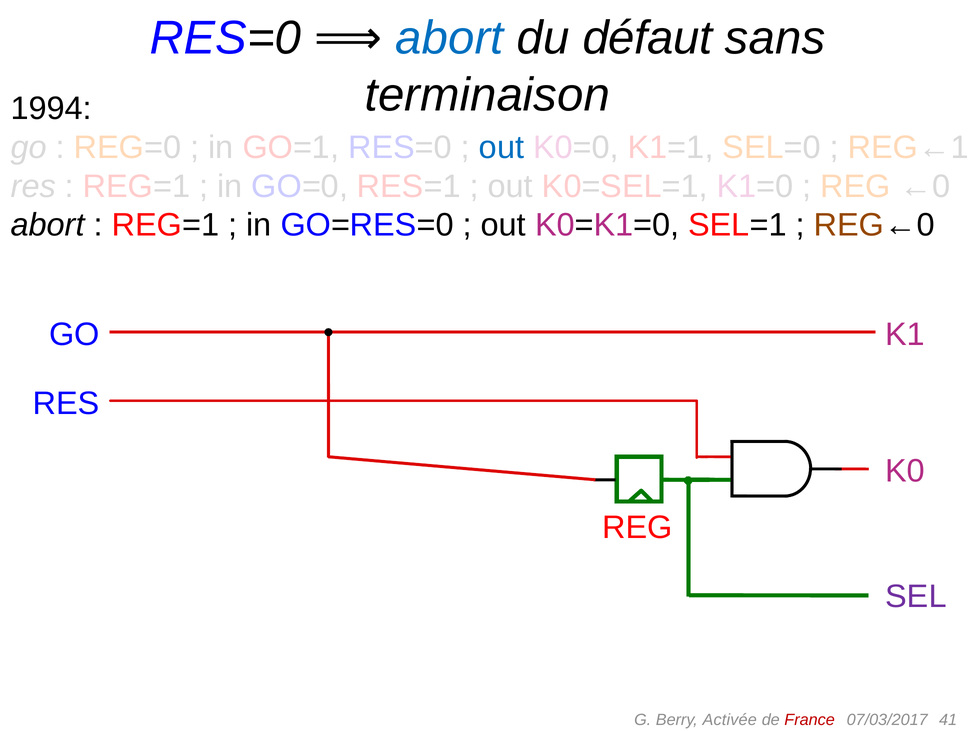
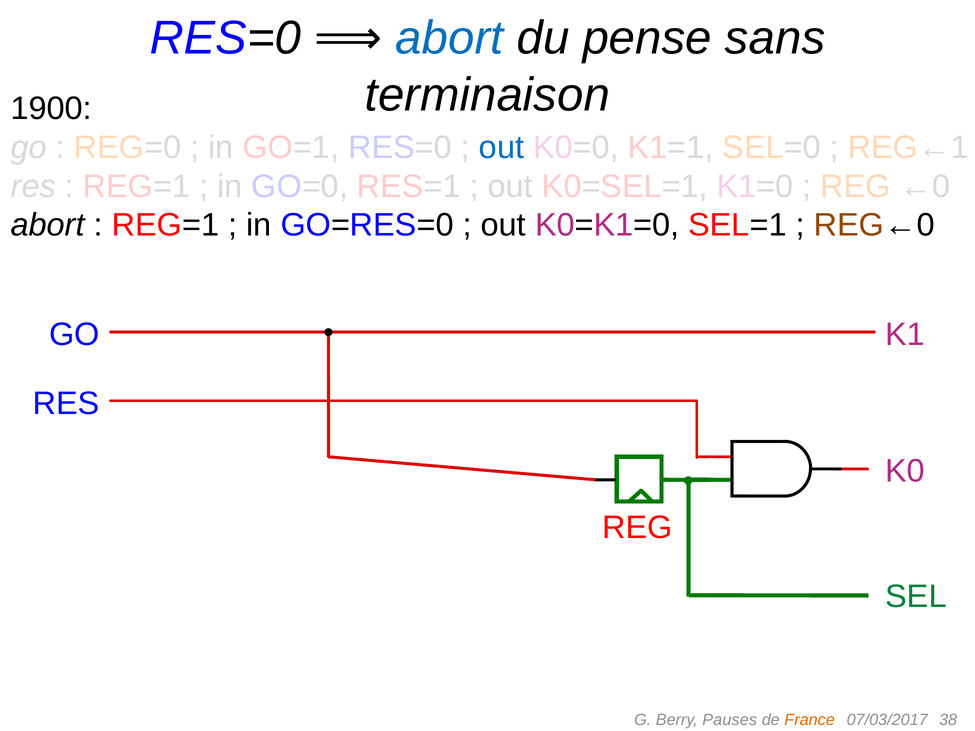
défaut: défaut -> pense (647, 38)
1994: 1994 -> 1900 (51, 108)
SEL colour: purple -> green (916, 596)
Activée: Activée -> Pauses (730, 720)
France colour: red -> orange (810, 720)
41: 41 -> 38 (948, 720)
